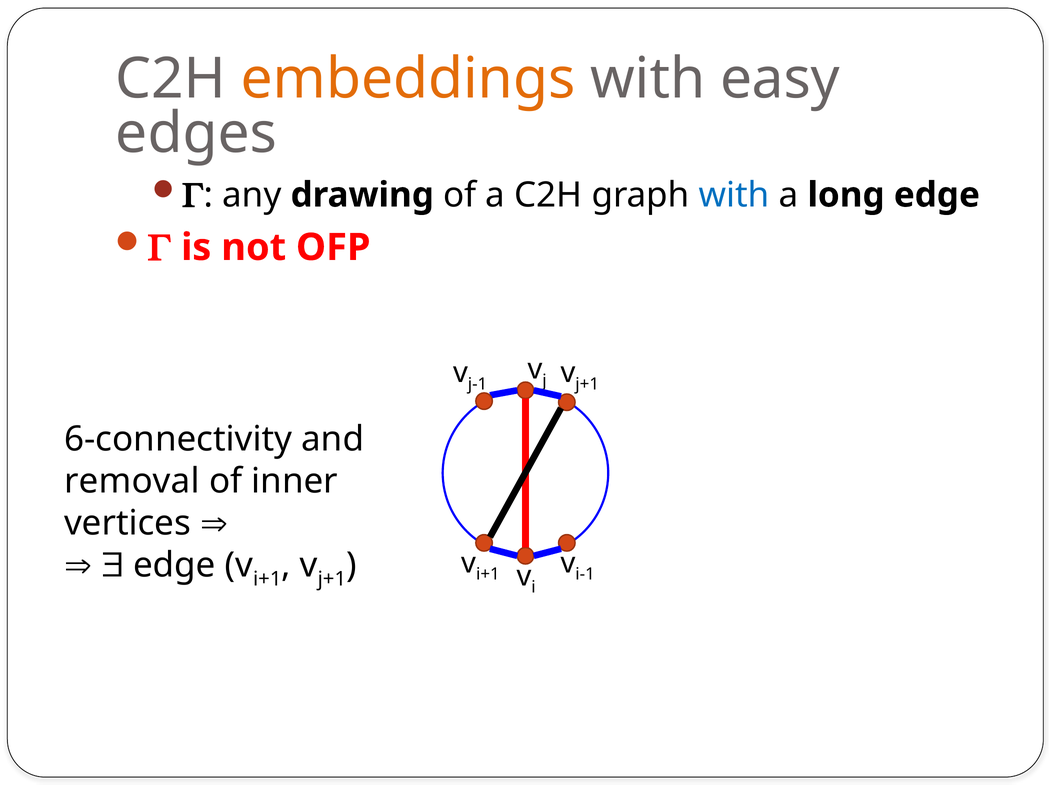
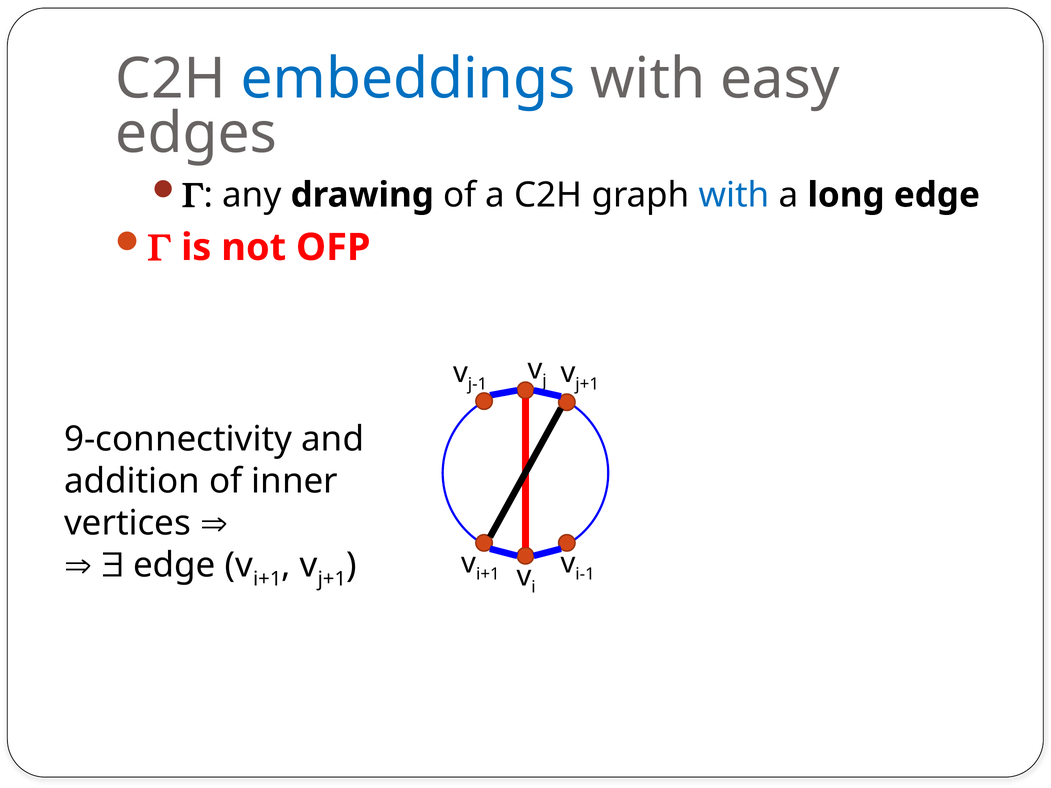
embeddings colour: orange -> blue (408, 79)
6-connectivity: 6-connectivity -> 9-connectivity (178, 439)
removal: removal -> addition (132, 481)
